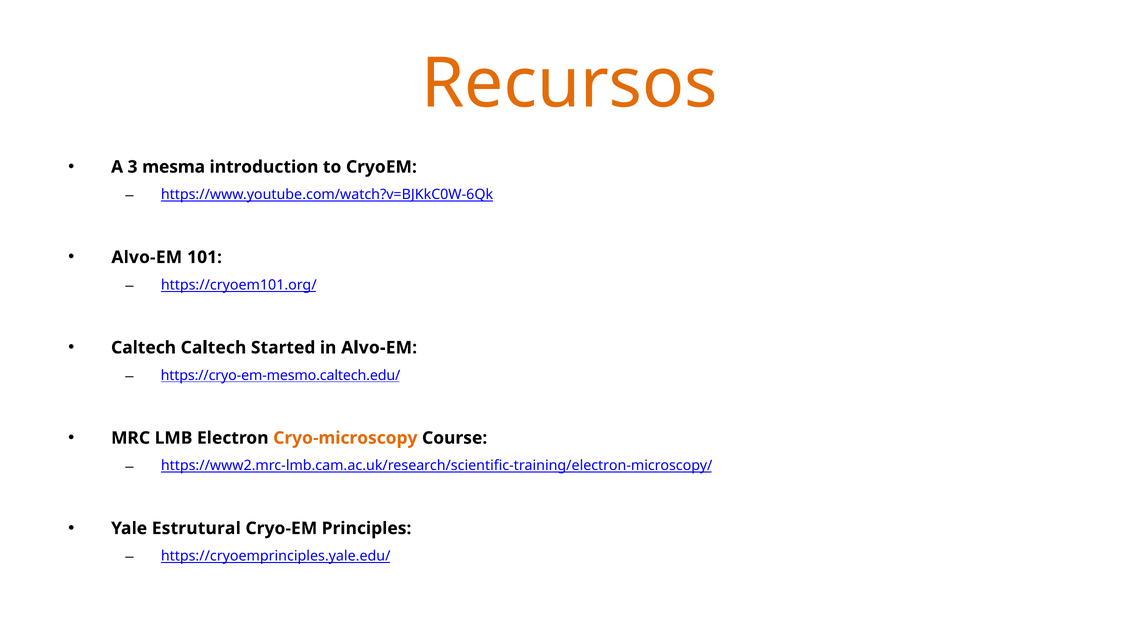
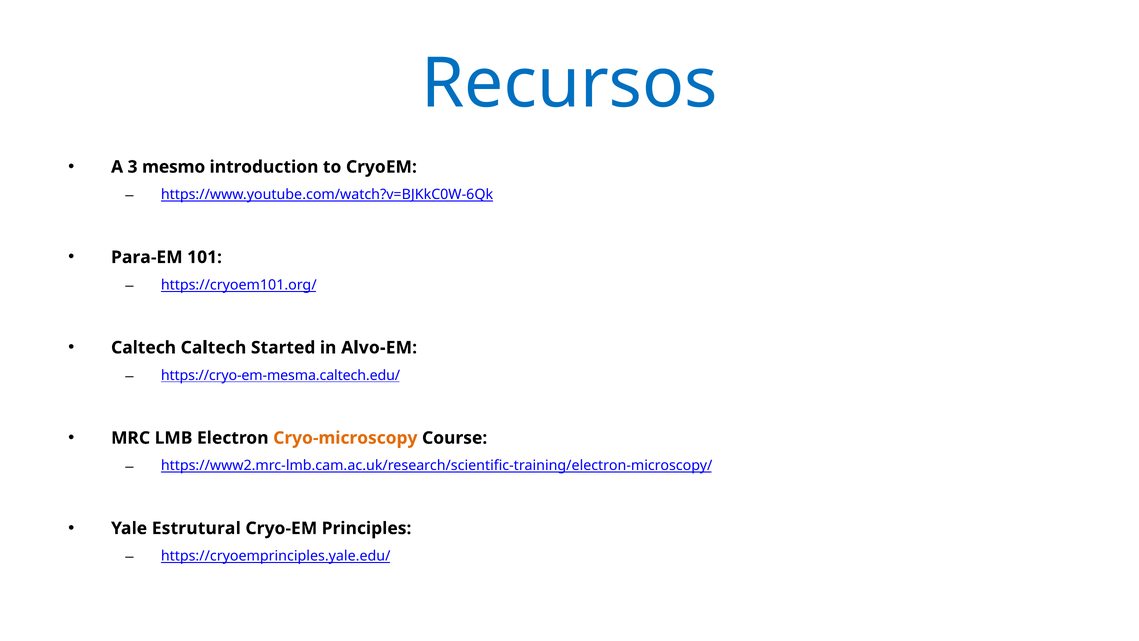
Recursos colour: orange -> blue (569, 84)
mesma: mesma -> mesmo (174, 167)
Alvo-EM: Alvo-EM -> Para-EM (147, 257)
https://cryo-em-mesmo.caltech.edu/: https://cryo-em-mesmo.caltech.edu/ -> https://cryo-em-mesma.caltech.edu/ (281, 375)
